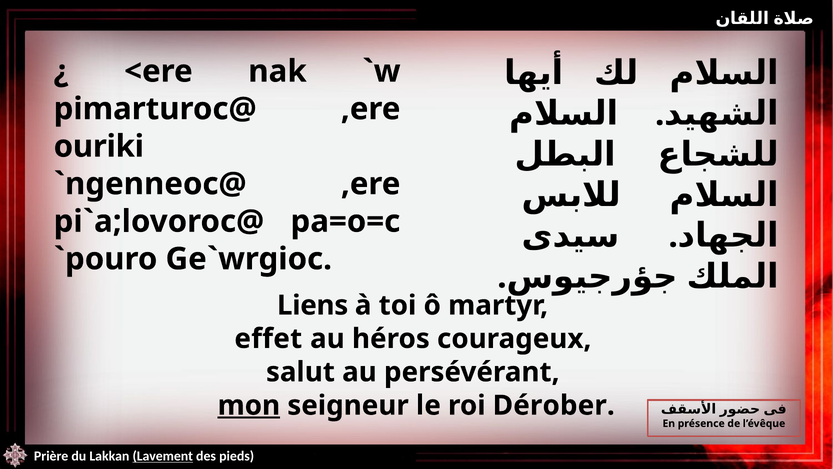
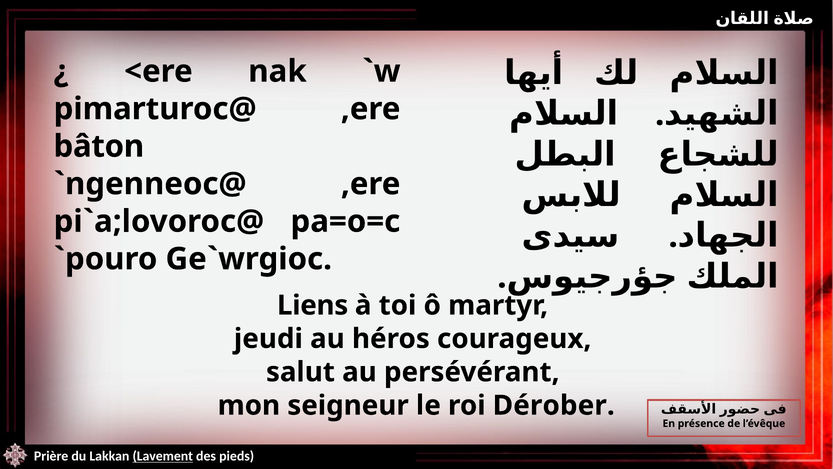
ouriki: ouriki -> bâton (99, 146)
effet: effet -> jeudi (268, 338)
mon underline: present -> none (249, 405)
